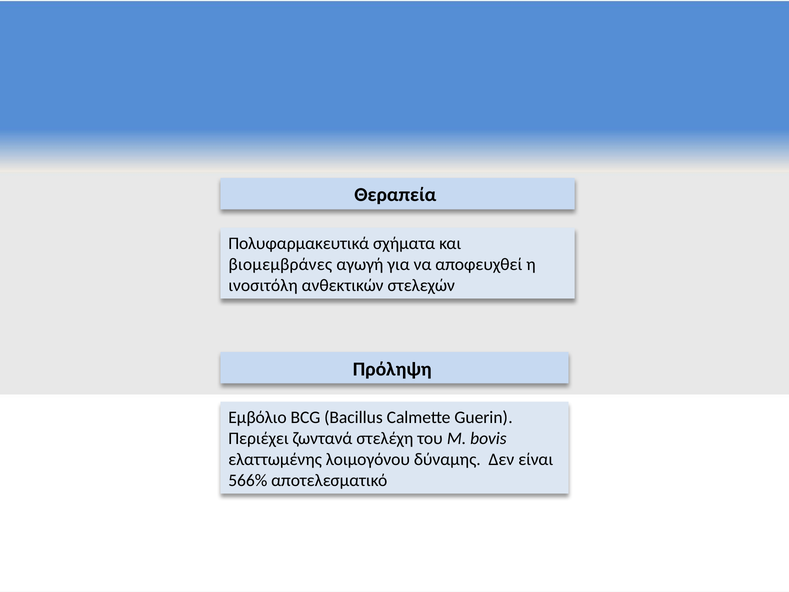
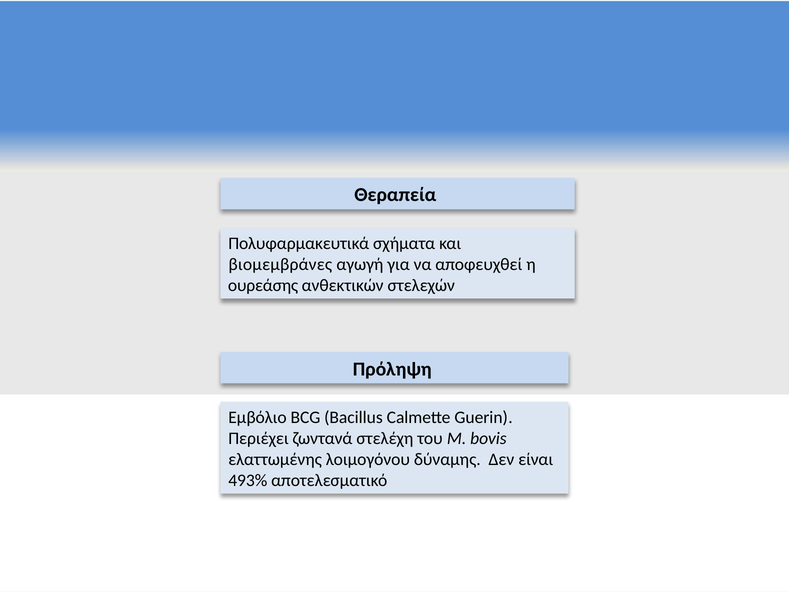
ινοσιτόλη: ινοσιτόλη -> ουρεάσης (263, 285)
566%: 566% -> 493% (248, 480)
